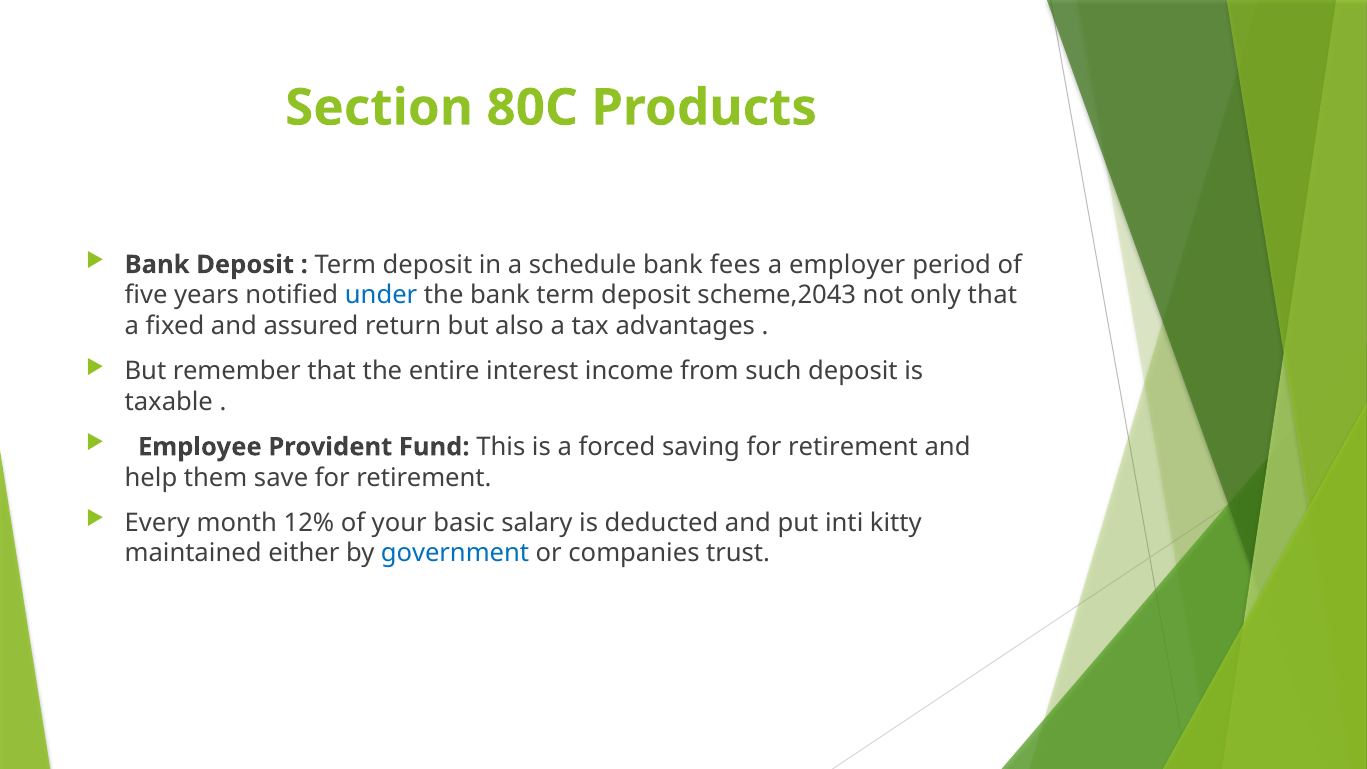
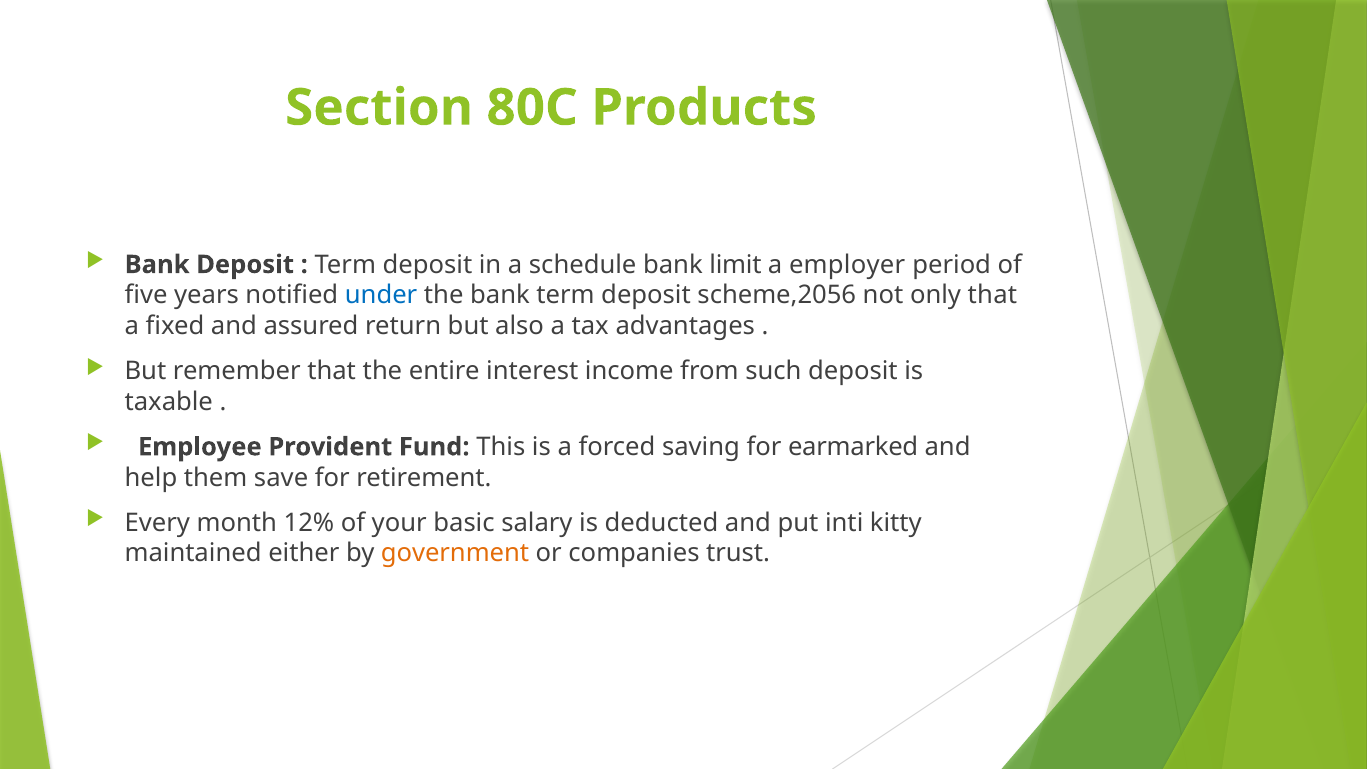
fees: fees -> limit (735, 265)
scheme,2043: scheme,2043 -> scheme,2056 (777, 295)
saving for retirement: retirement -> earmarked (853, 447)
government colour: blue -> orange (455, 553)
